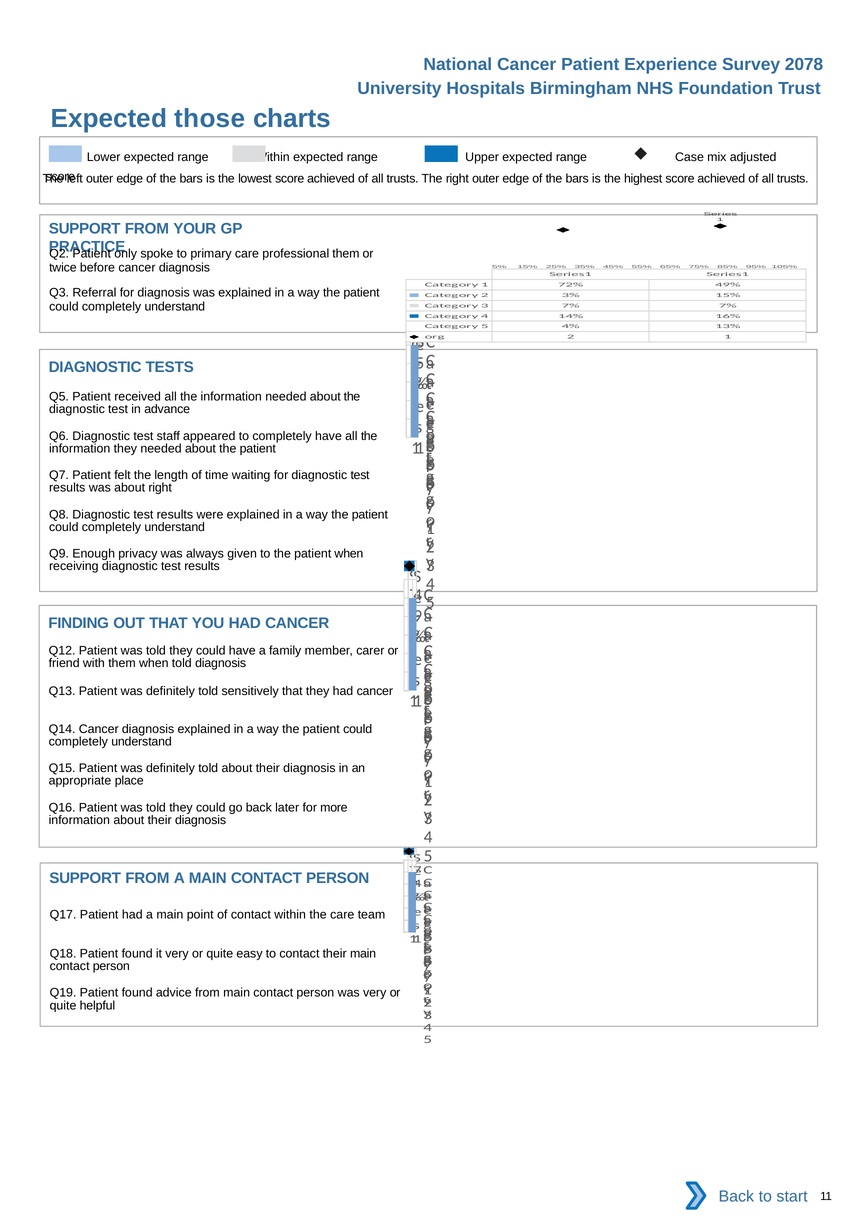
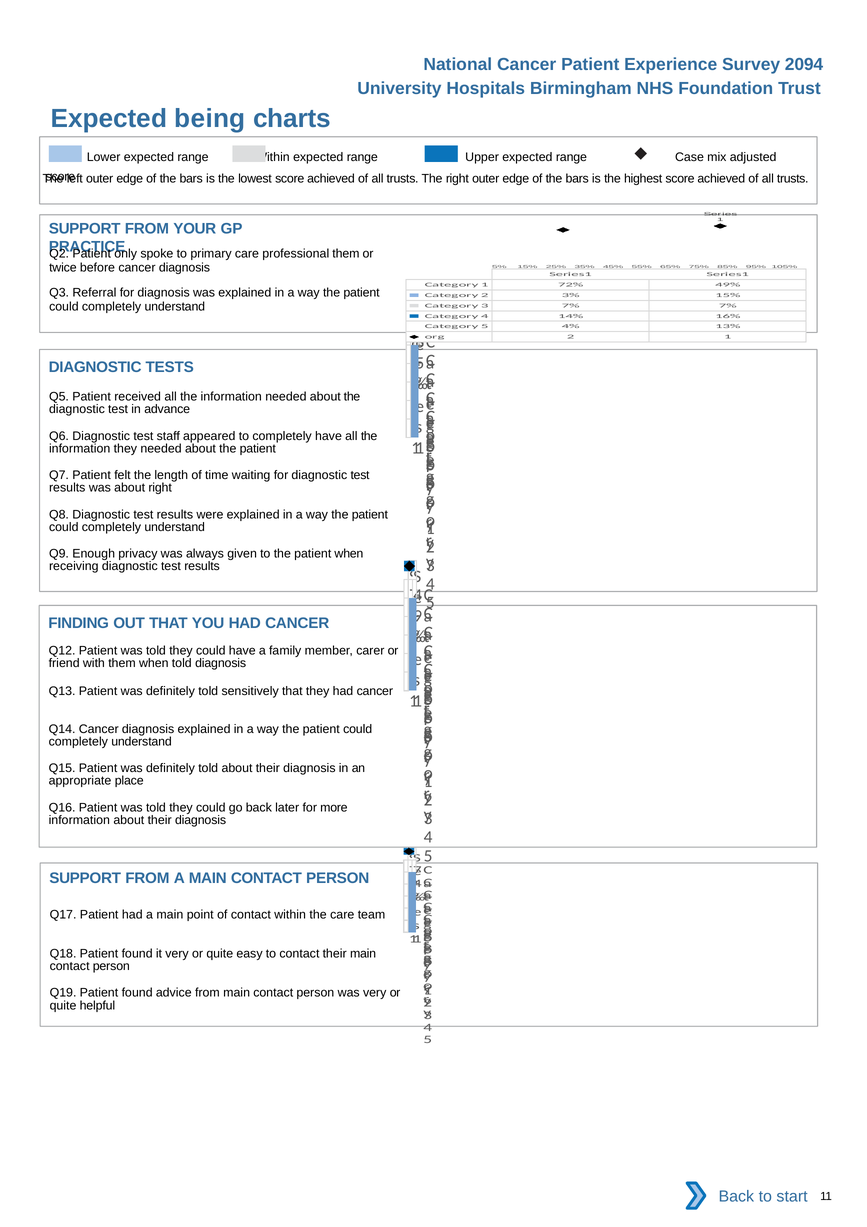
2078: 2078 -> 2094 (804, 65)
those: those -> being (210, 118)
